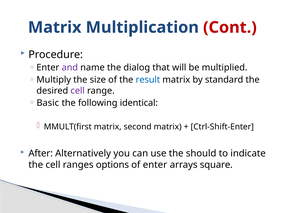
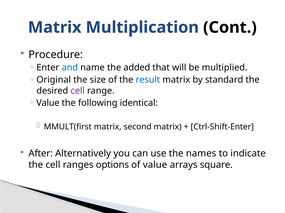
Cont colour: red -> black (230, 27)
and colour: purple -> blue (70, 68)
dialog: dialog -> added (137, 68)
Multiply: Multiply -> Original (54, 80)
Basic: Basic -> Value (48, 103)
should: should -> names (201, 154)
of enter: enter -> value (155, 165)
